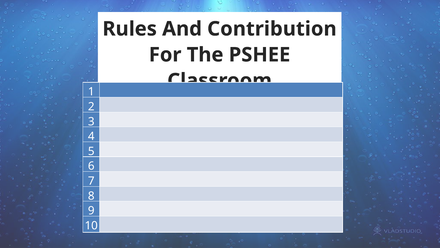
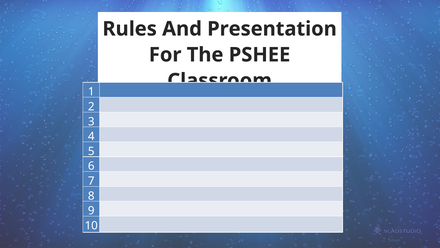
Contribution: Contribution -> Presentation (272, 29)
